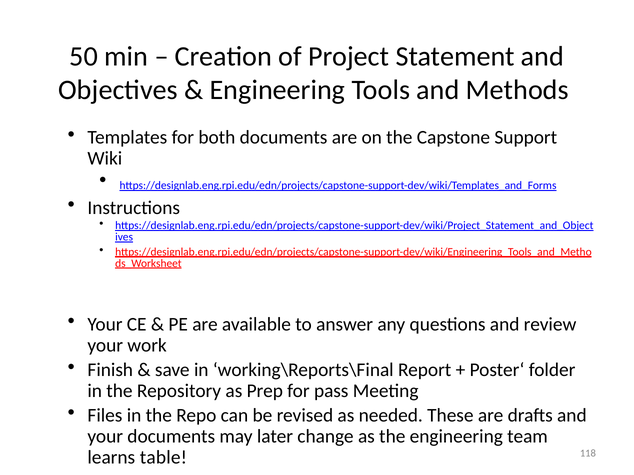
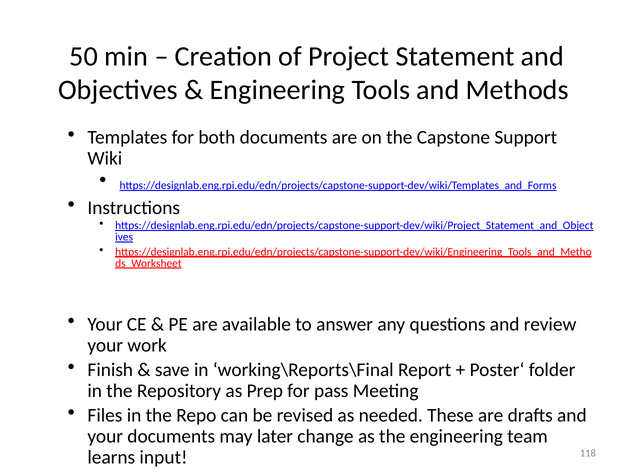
table: table -> input (163, 458)
